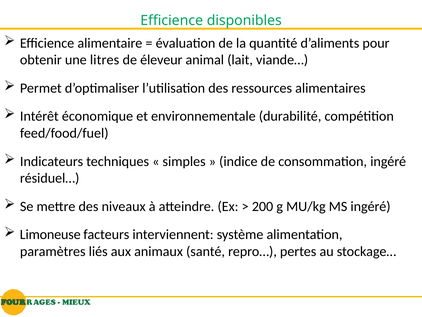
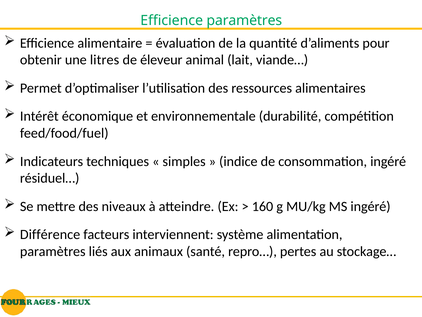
Efficience disponibles: disponibles -> paramètres (244, 20)
200: 200 -> 160 (263, 206)
Limoneuse: Limoneuse -> Différence (50, 234)
